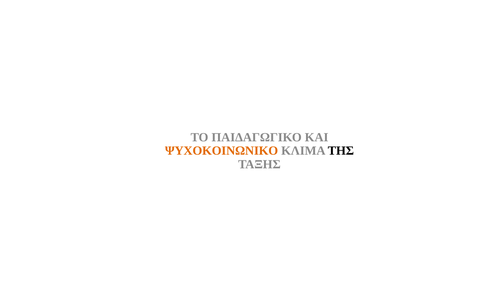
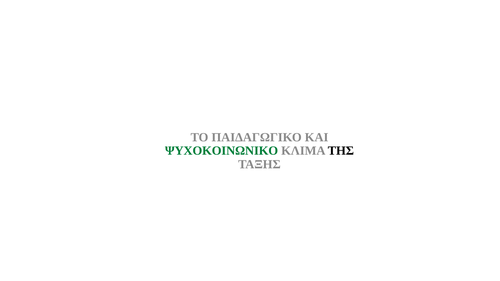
ΨΥΧΟΚΟΙΝΩΝΙΚΟ colour: orange -> green (222, 151)
